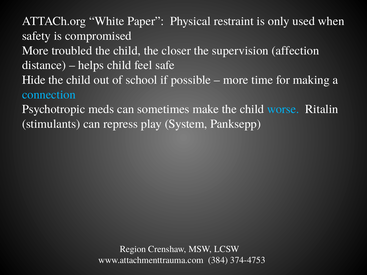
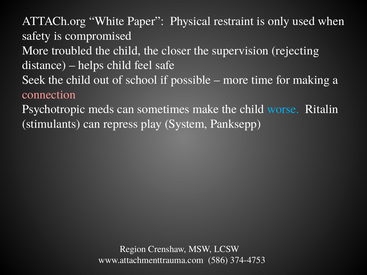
affection: affection -> rejecting (295, 51)
Hide: Hide -> Seek (34, 80)
connection colour: light blue -> pink (49, 95)
384: 384 -> 586 (218, 260)
